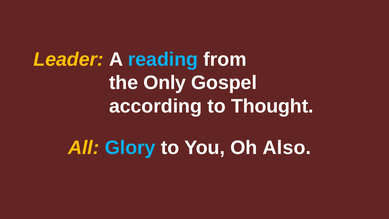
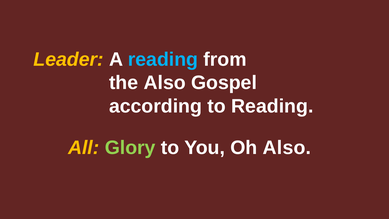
the Only: Only -> Also (165, 83)
to Thought: Thought -> Reading (272, 106)
Glory colour: light blue -> light green (130, 148)
